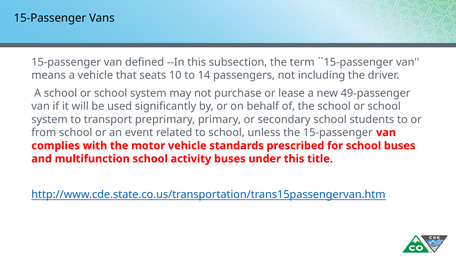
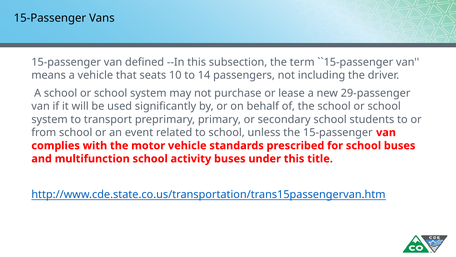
49-passenger: 49-passenger -> 29-passenger (376, 93)
